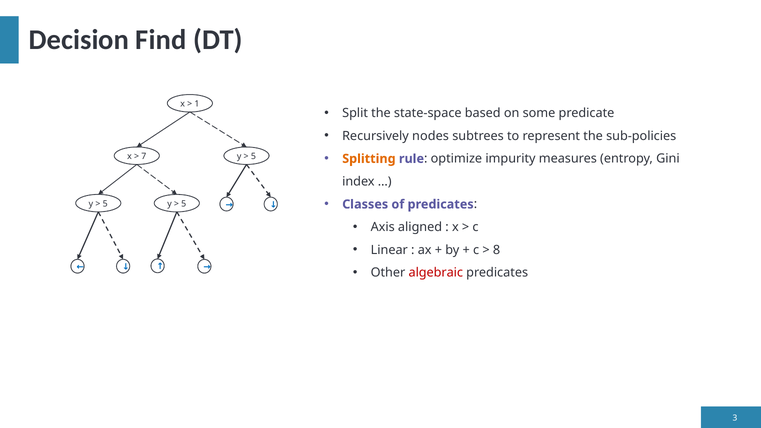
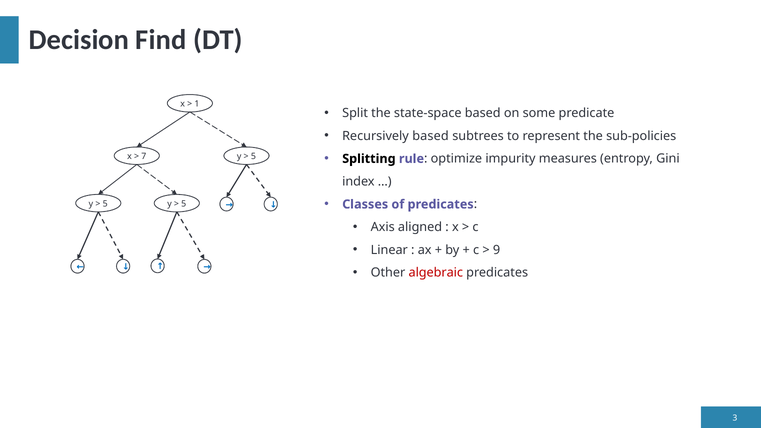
Recursively nodes: nodes -> based (431, 136)
Splitting colour: orange -> black (369, 159)
8: 8 -> 9 (497, 250)
